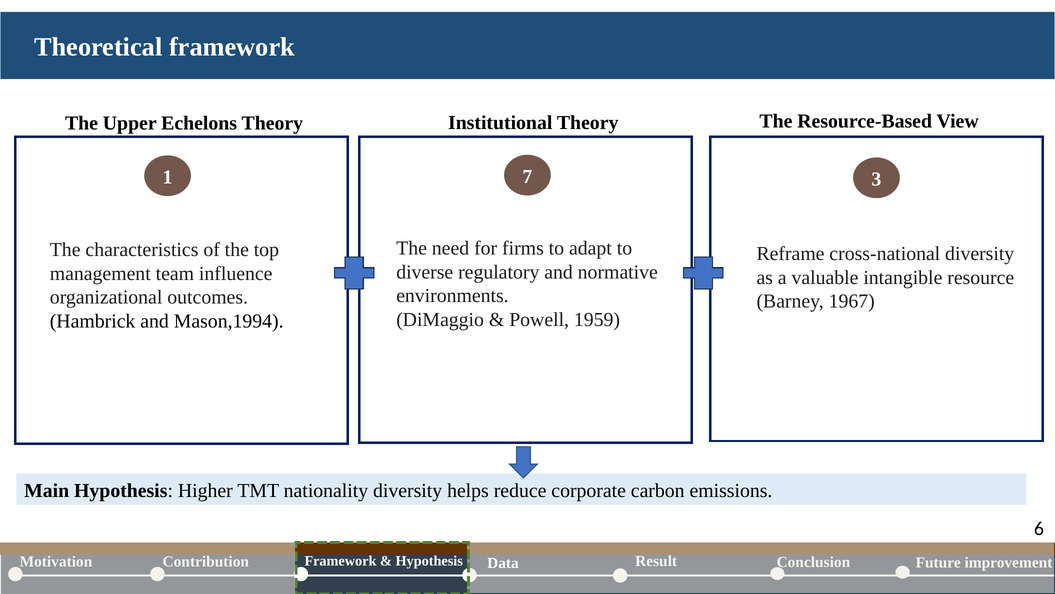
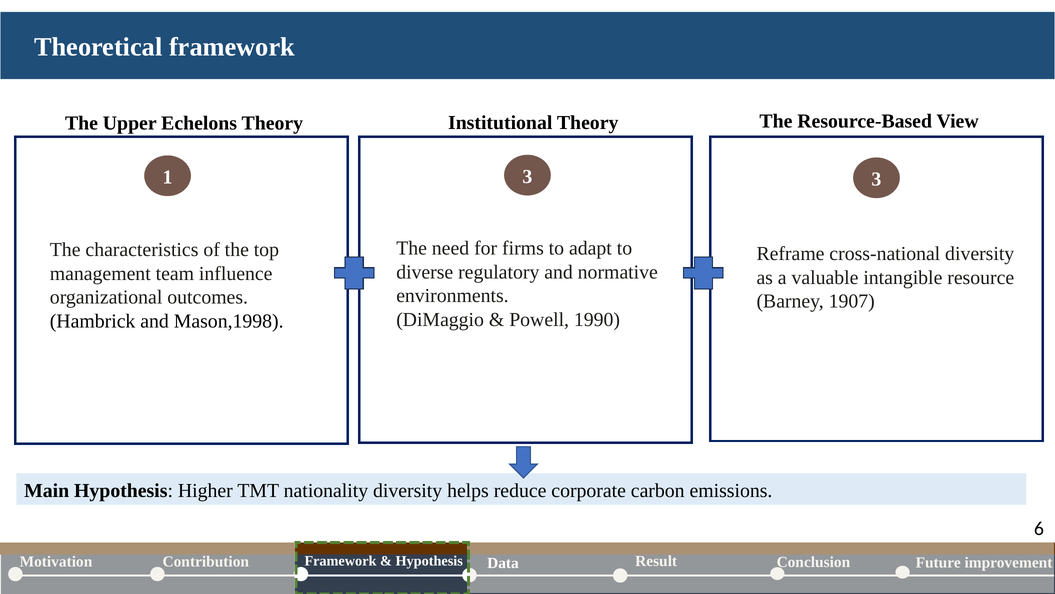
1 7: 7 -> 3 (527, 176)
1967: 1967 -> 1907 (852, 301)
1959: 1959 -> 1990 (597, 319)
Mason,1994: Mason,1994 -> Mason,1998 (229, 321)
